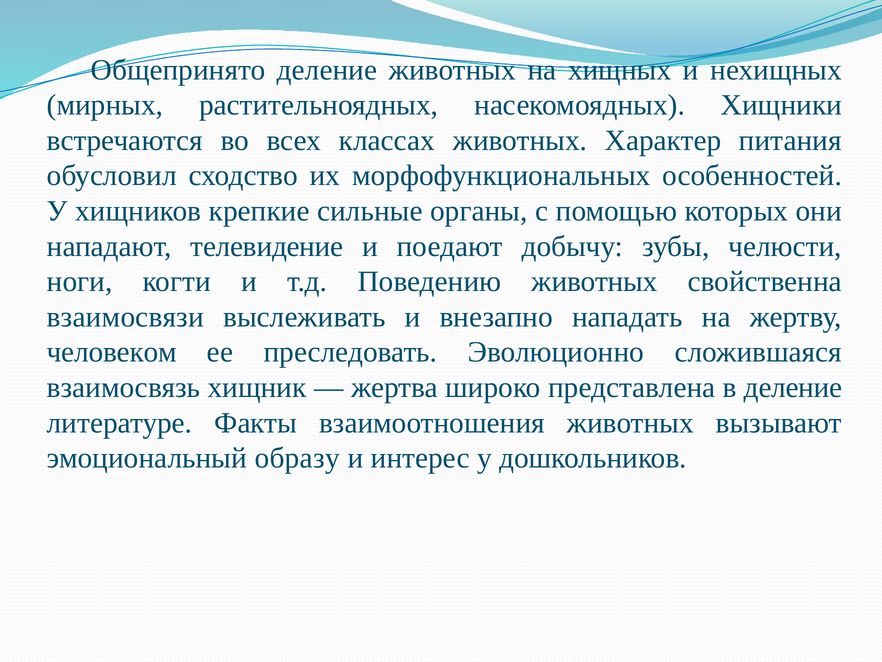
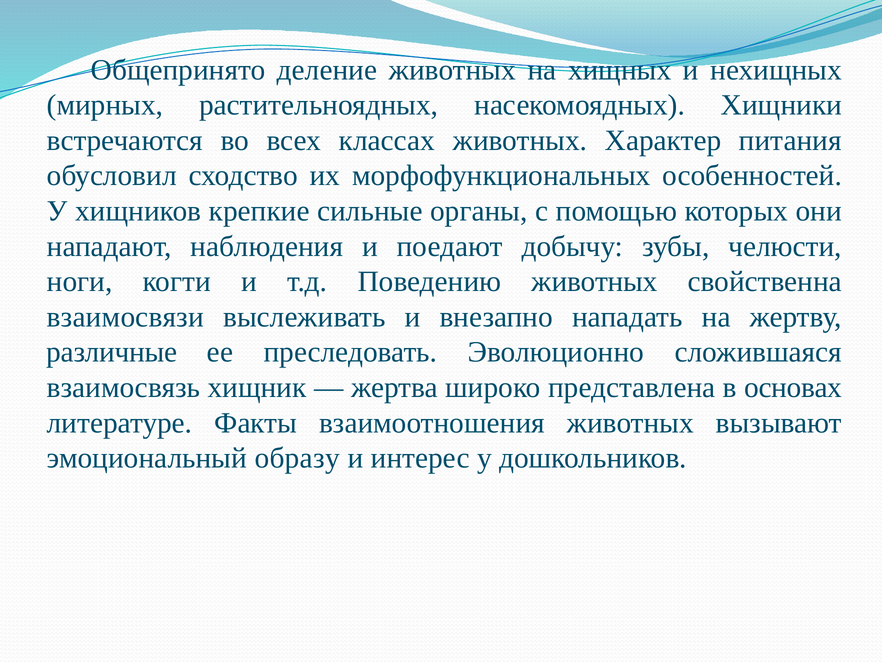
телевидение: телевидение -> наблюдения (267, 246)
человеком: человеком -> различные (112, 352)
в деление: деление -> основах (793, 387)
